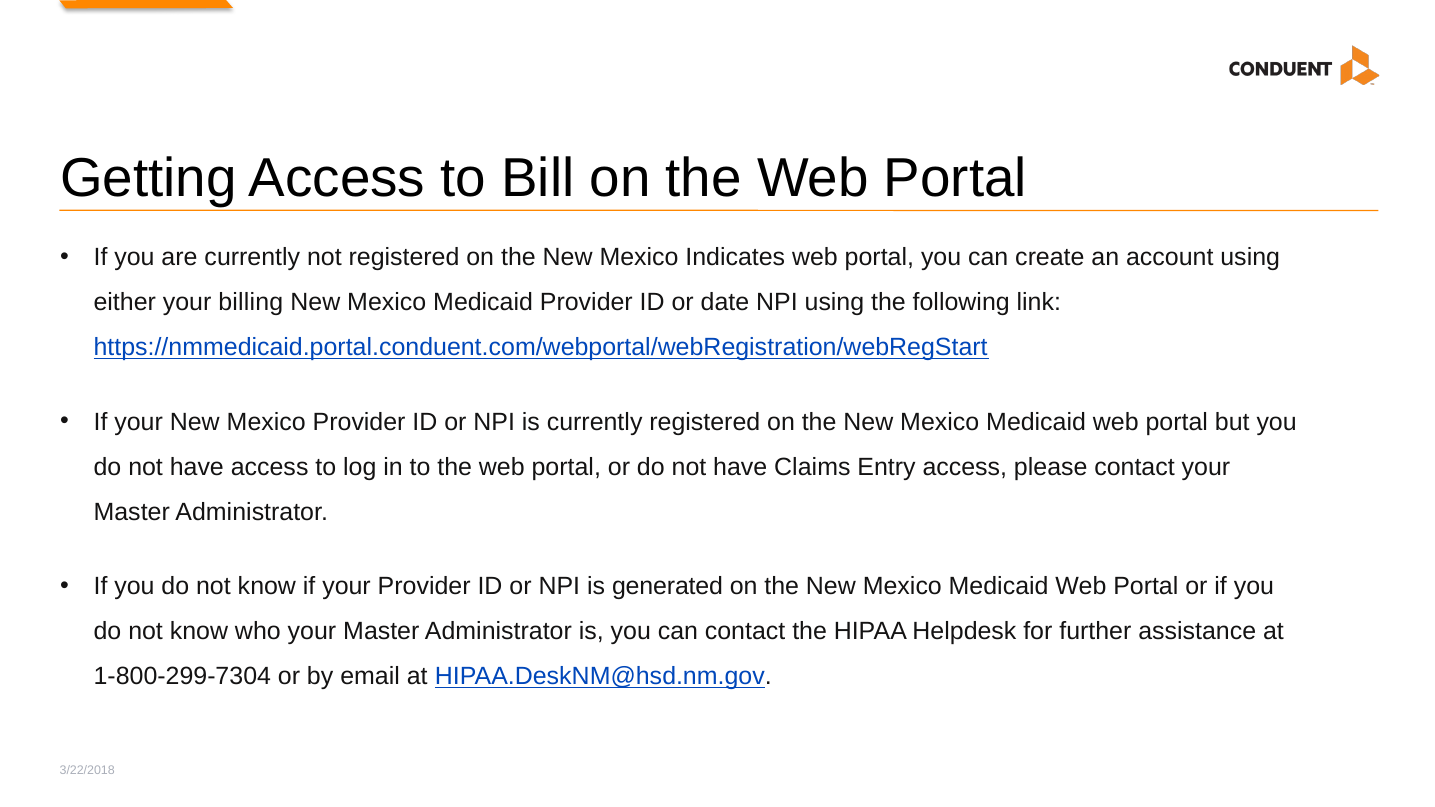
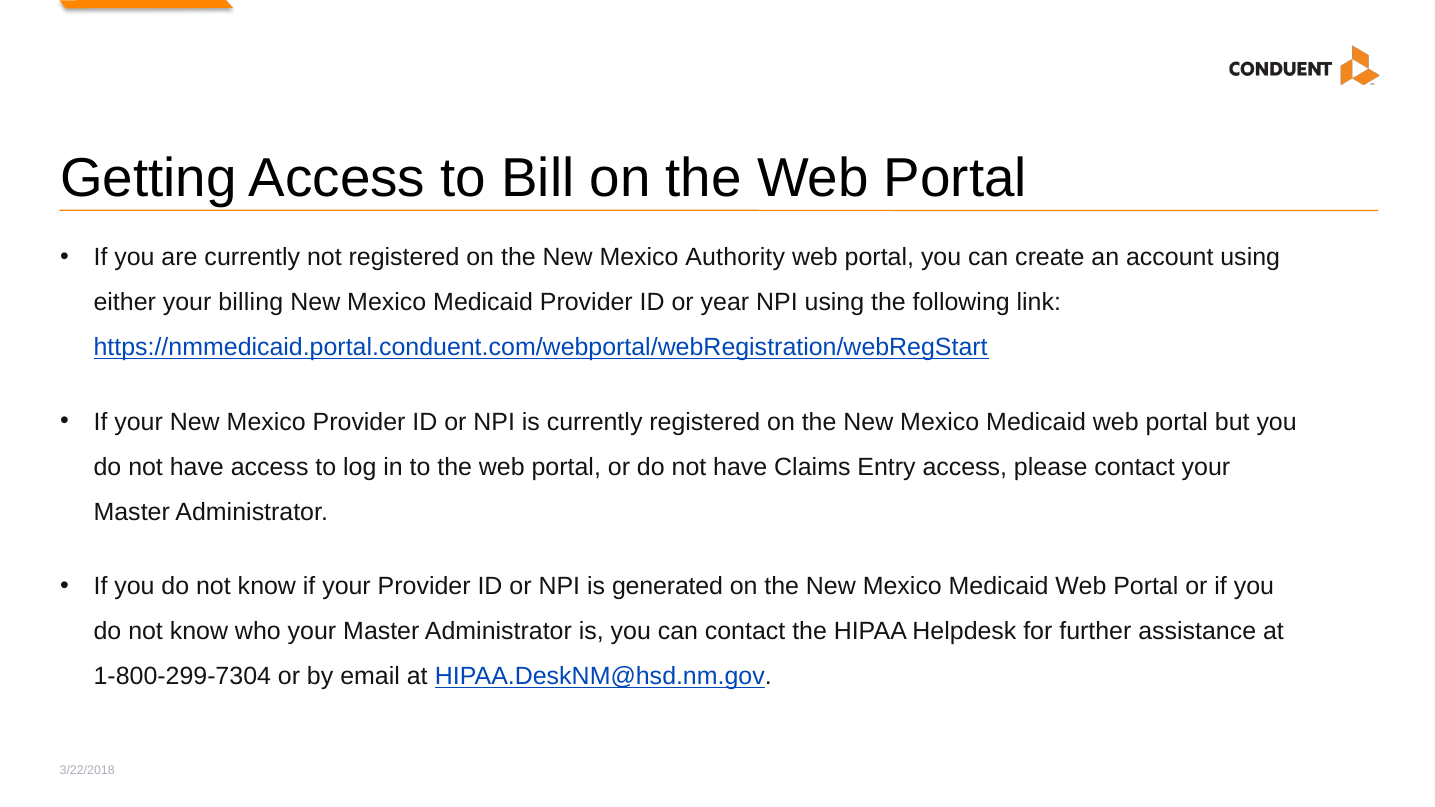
Indicates: Indicates -> Authority (735, 258)
date: date -> year (725, 303)
